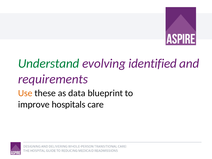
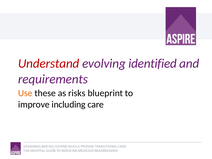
Understand colour: green -> red (49, 64)
data: data -> risks (77, 93)
hospitals: hospitals -> including (69, 104)
